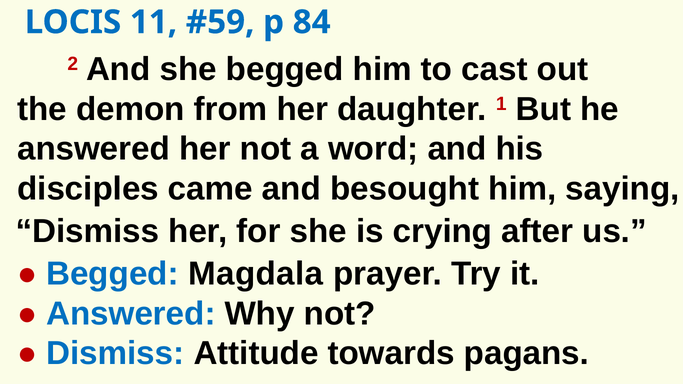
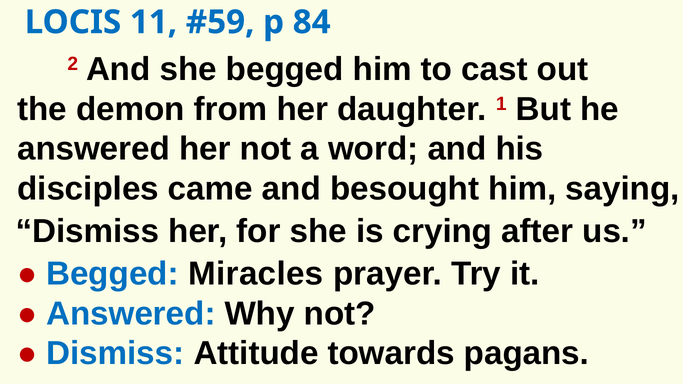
Magdala: Magdala -> Miracles (256, 274)
